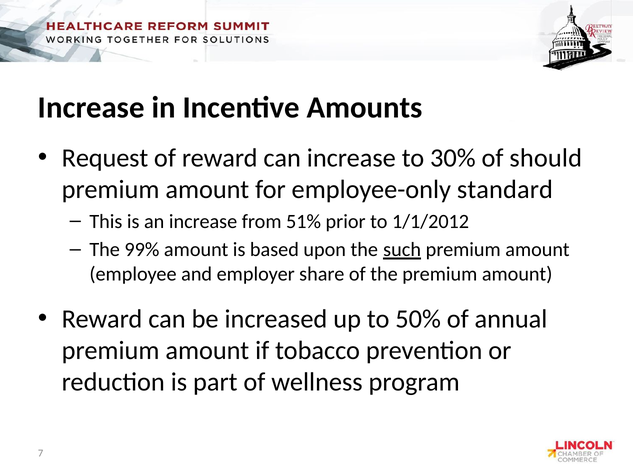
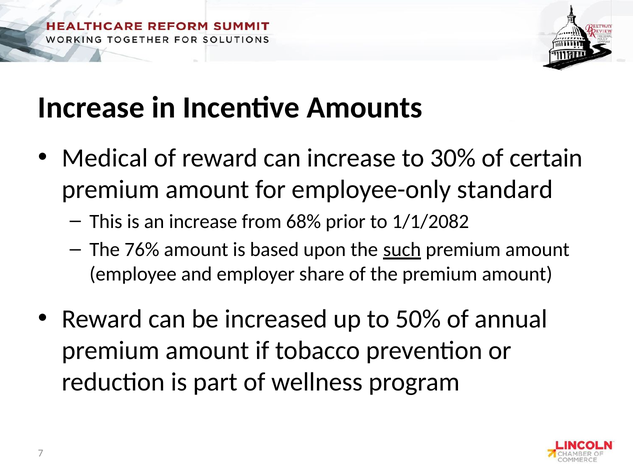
Request: Request -> Medical (105, 158)
should: should -> certain (546, 158)
51%: 51% -> 68% (304, 221)
1/1/2012: 1/1/2012 -> 1/1/2082 (431, 221)
99%: 99% -> 76% (142, 250)
